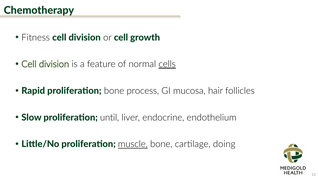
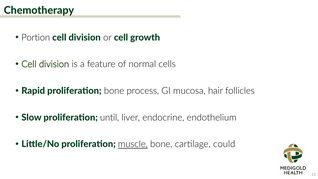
Fitness: Fitness -> Portion (36, 37)
cells underline: present -> none (167, 64)
doing: doing -> could (224, 144)
